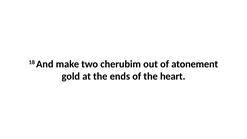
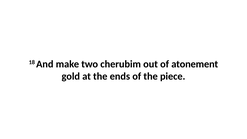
heart: heart -> piece (173, 76)
